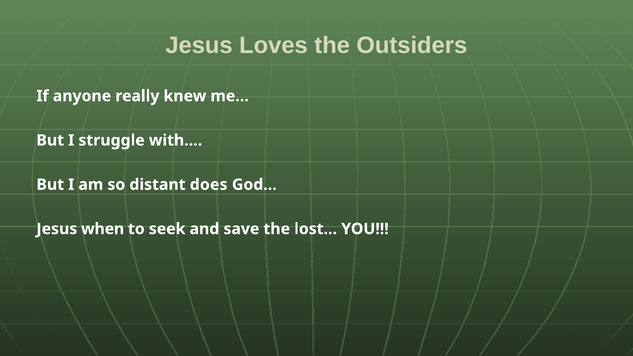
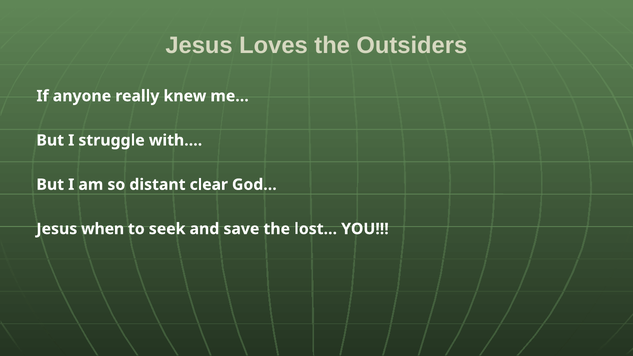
does: does -> clear (209, 185)
